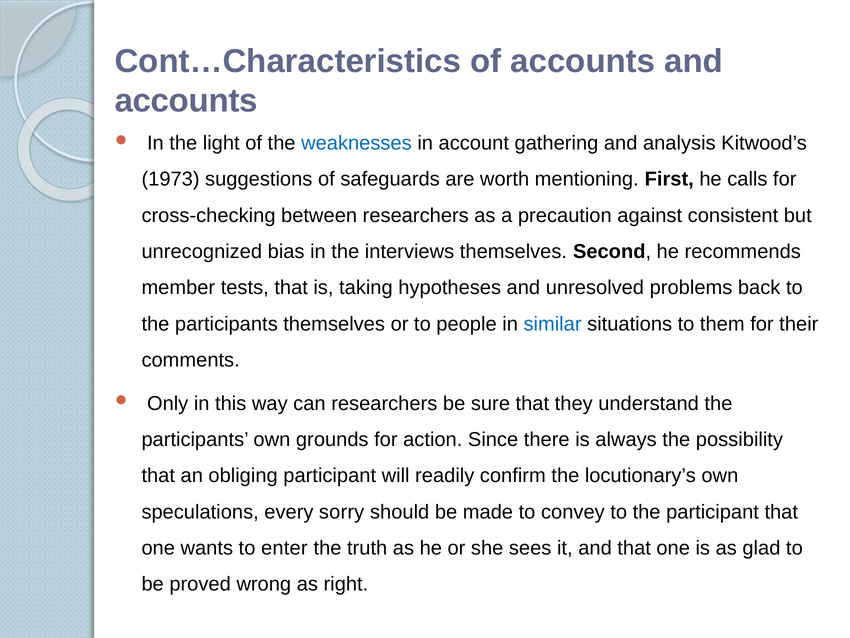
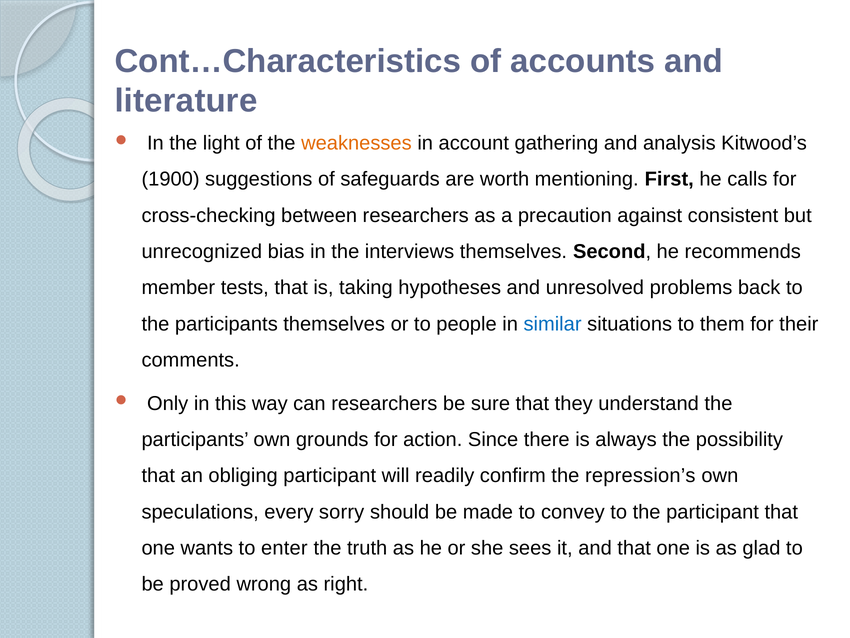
accounts: accounts -> literature (186, 101)
weaknesses colour: blue -> orange (356, 143)
1973: 1973 -> 1900 (171, 179)
locutionary’s: locutionary’s -> repression’s (640, 475)
